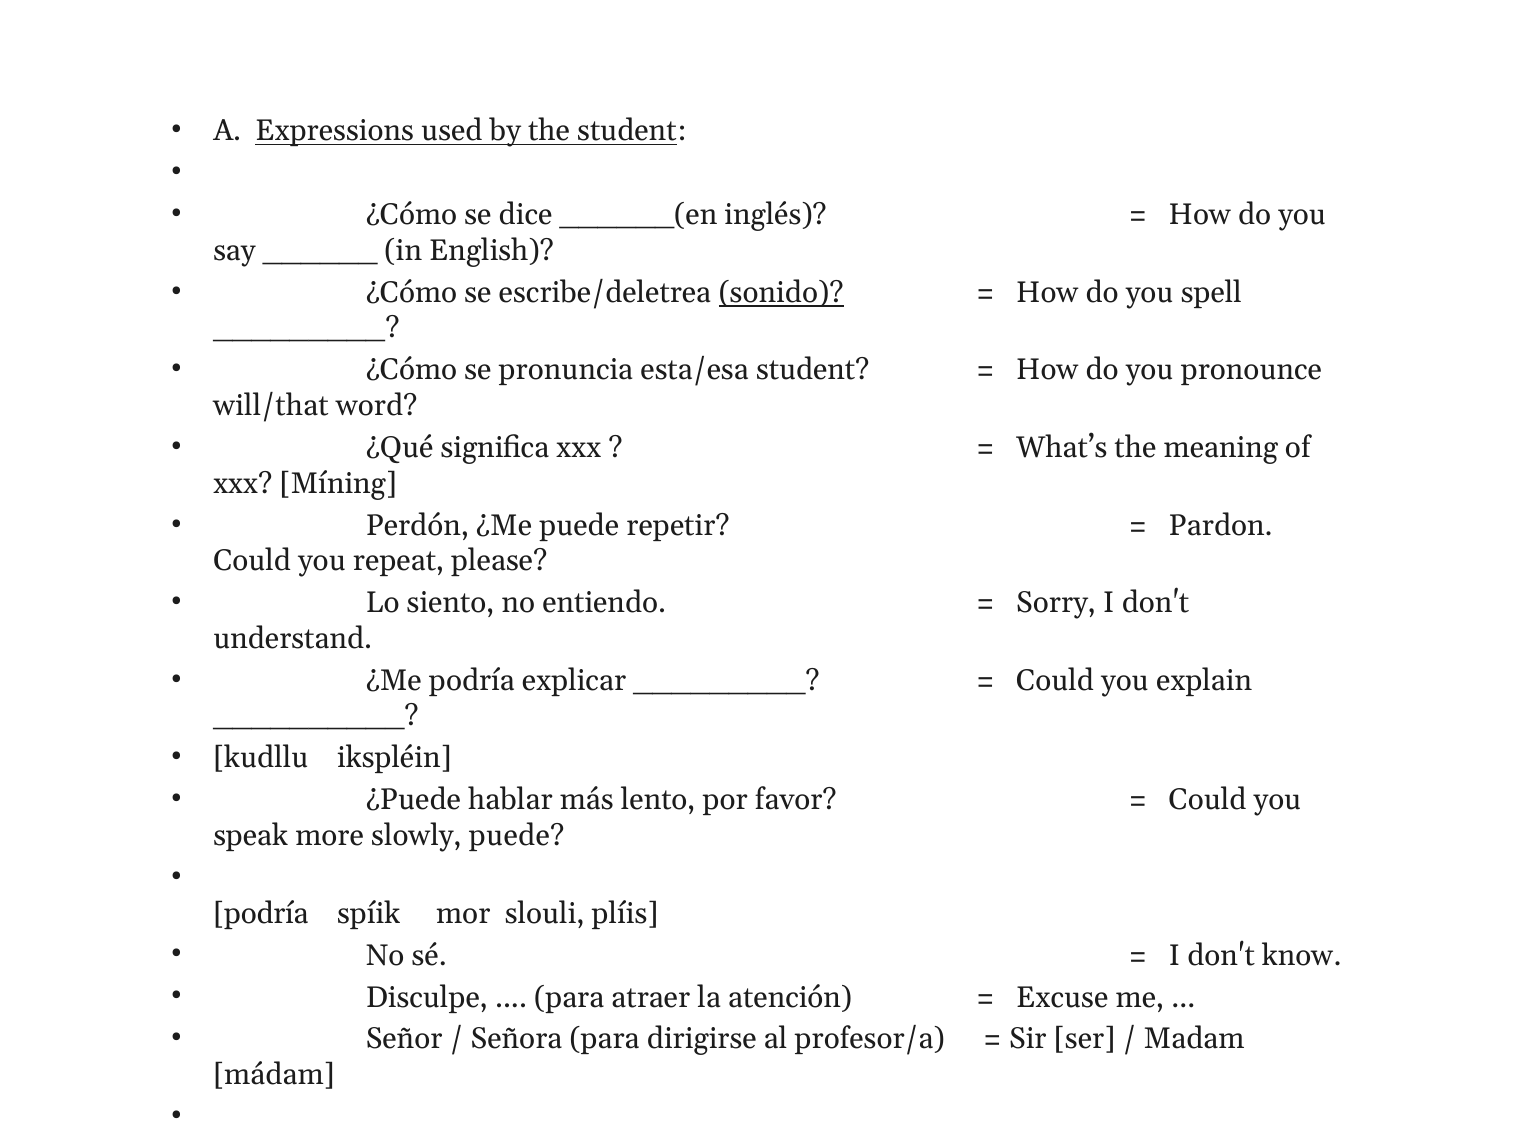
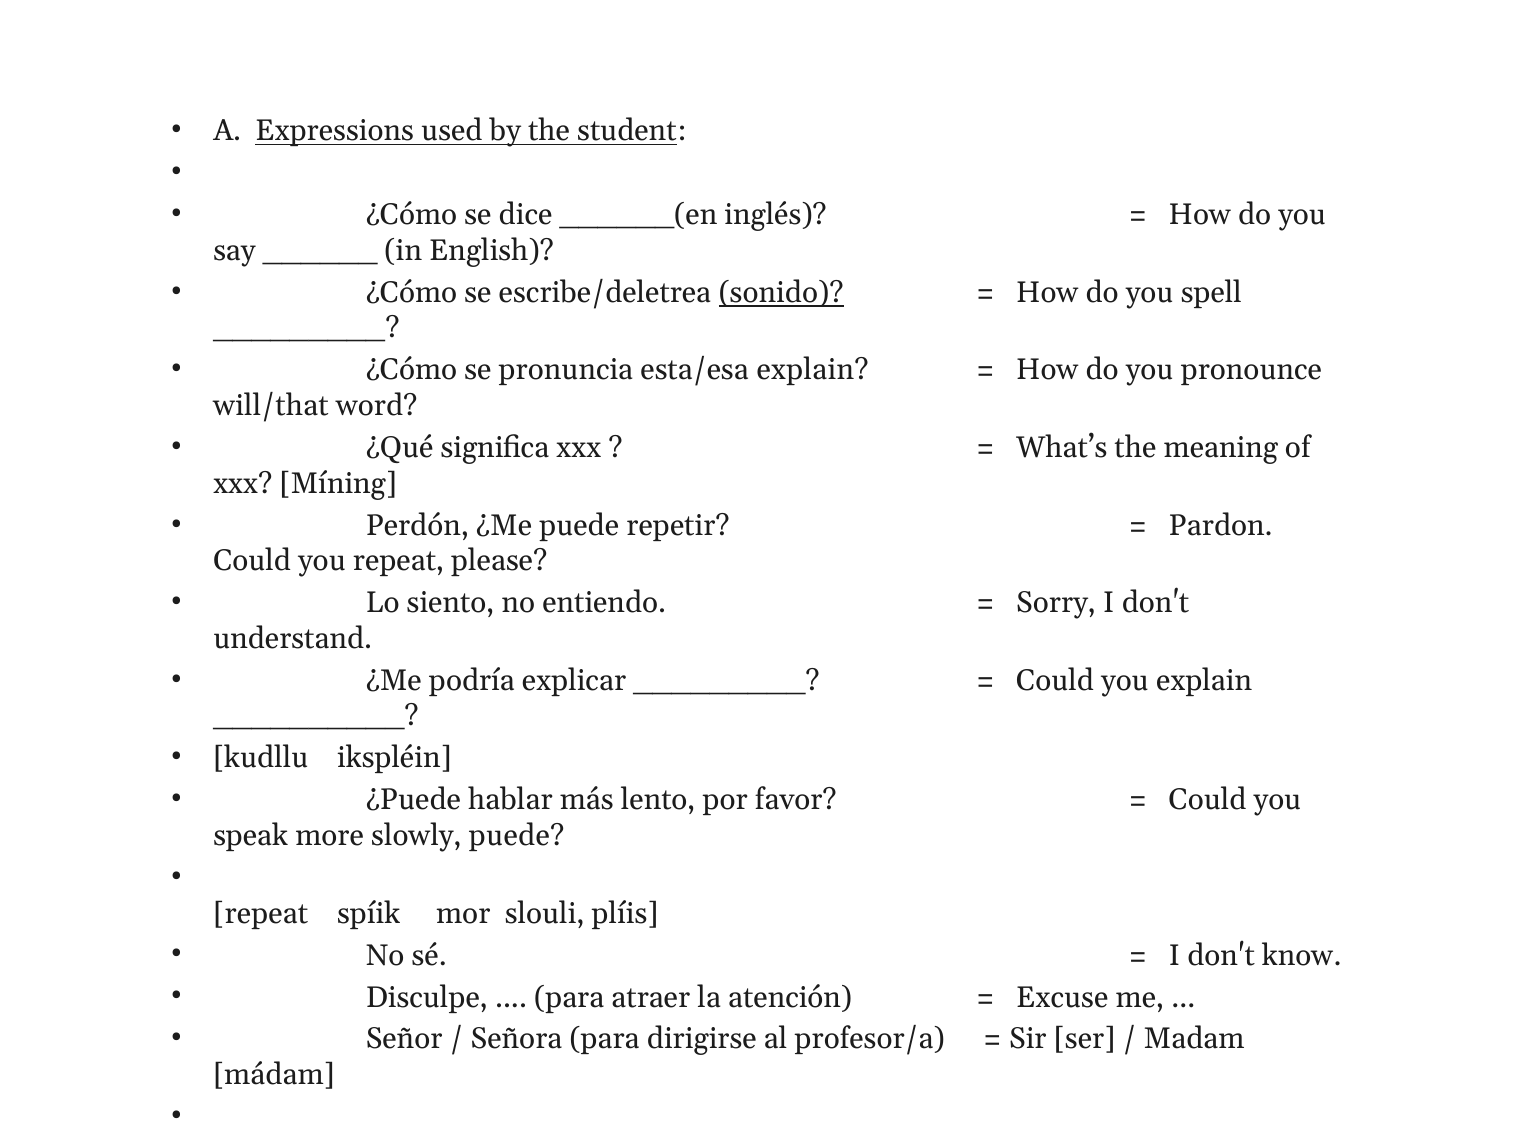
esta/esa student: student -> explain (813, 370)
podría: podría -> repeat (261, 913)
